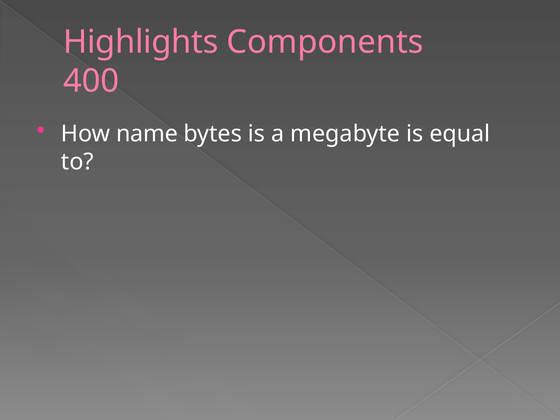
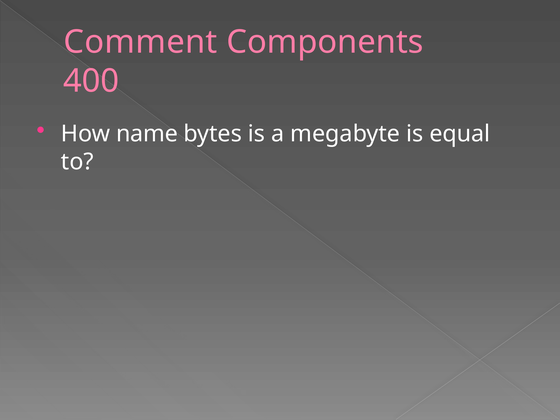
Highlights: Highlights -> Comment (140, 42)
